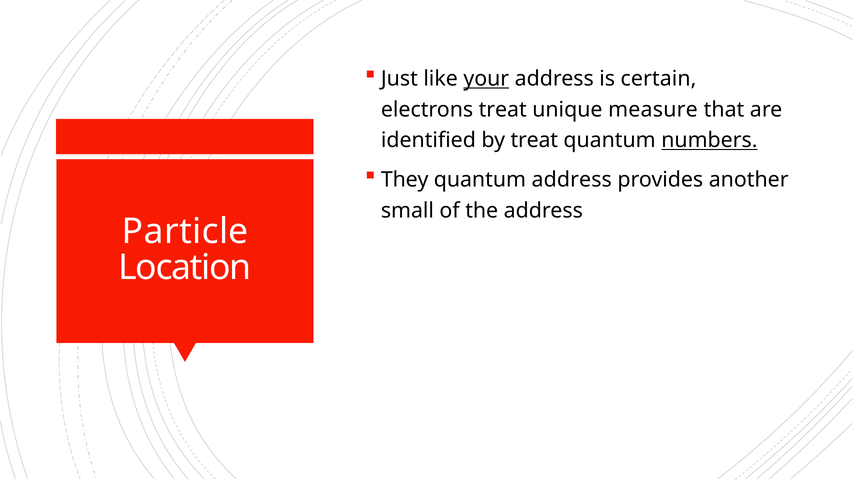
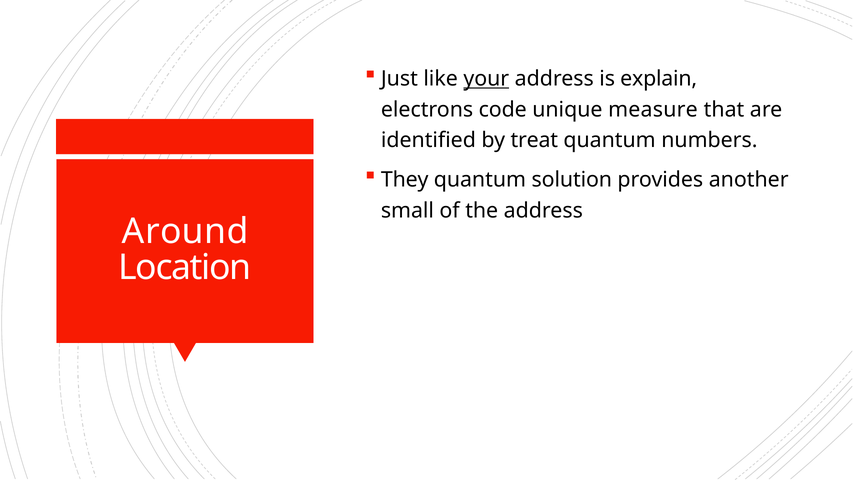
certain: certain -> explain (659, 79)
electrons treat: treat -> code (503, 110)
numbers underline: present -> none (709, 140)
quantum address: address -> solution (572, 180)
Particle: Particle -> Around (185, 232)
